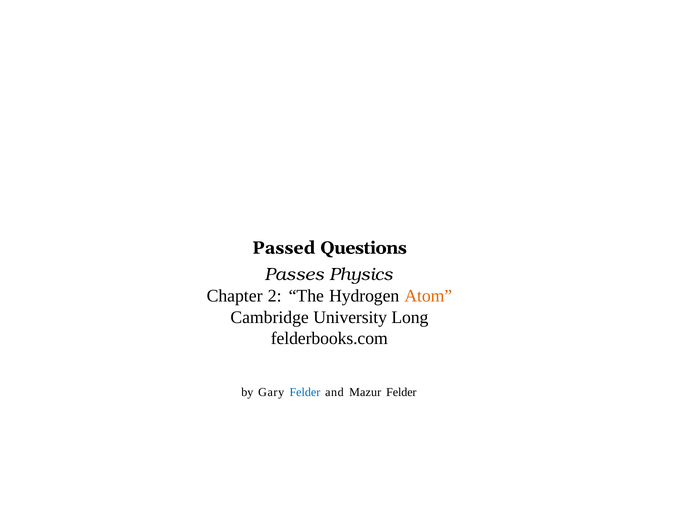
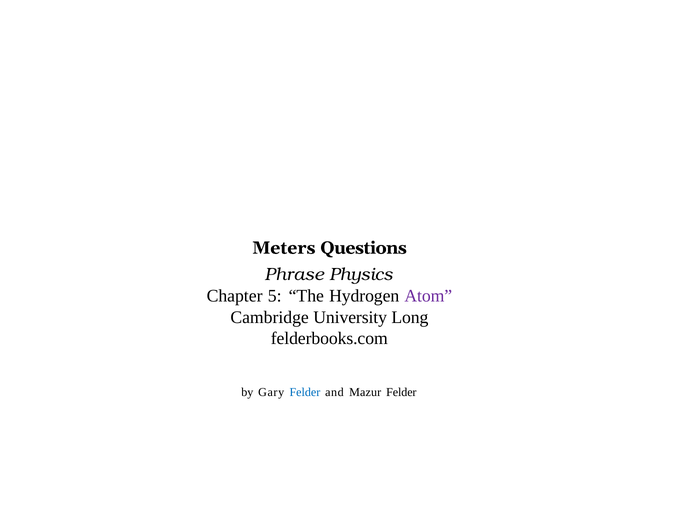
Passed: Passed -> Meters (284, 248)
Passes: Passes -> Phrase (294, 275)
2: 2 -> 5 (275, 296)
Atom colour: orange -> purple (428, 296)
